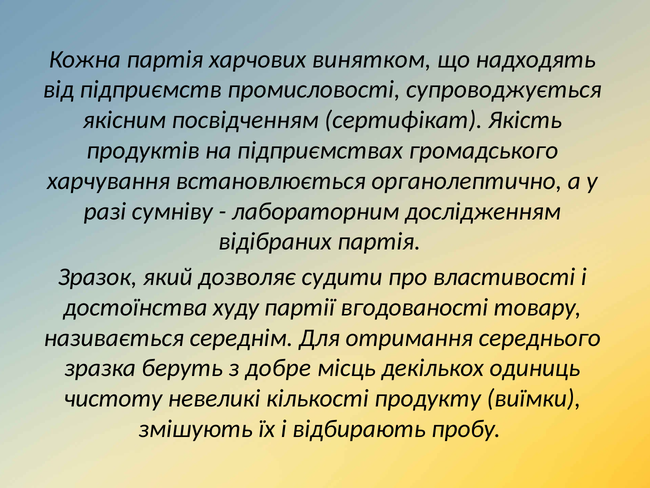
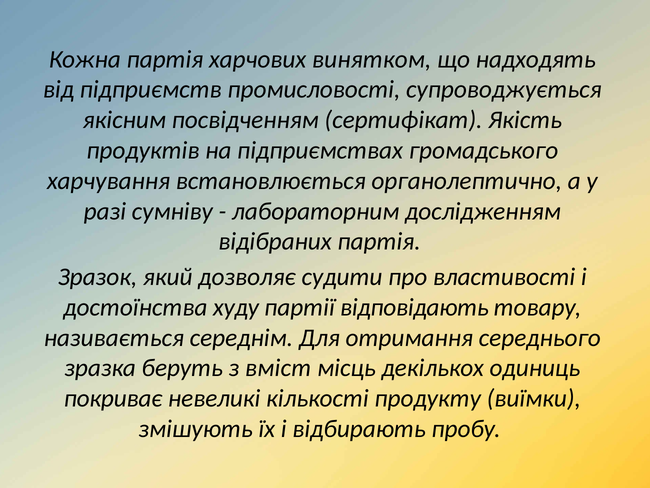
вгодованості: вгодованості -> відповідають (414, 307)
добре: добре -> вміст (278, 368)
чистоту: чистоту -> покриває (113, 398)
